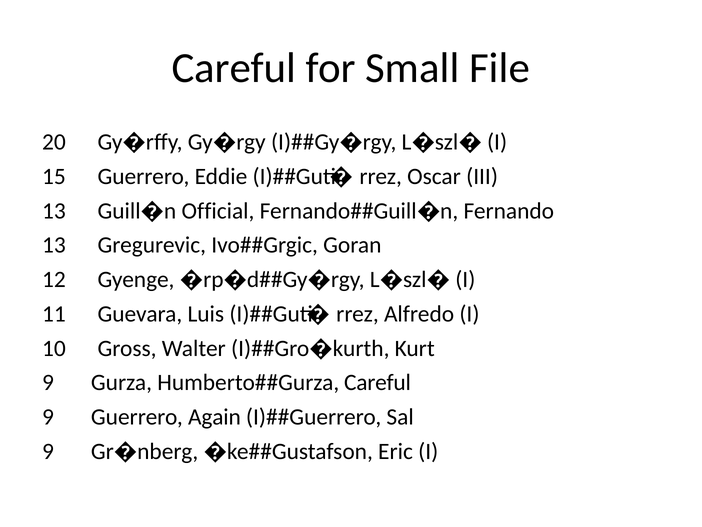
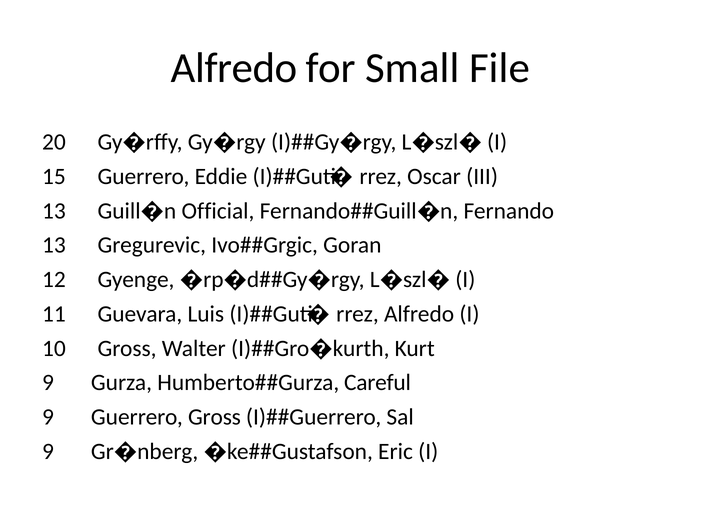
Careful: Careful -> Alfredo (234, 68)
Guerrero Again: Again -> Gross (214, 417)
